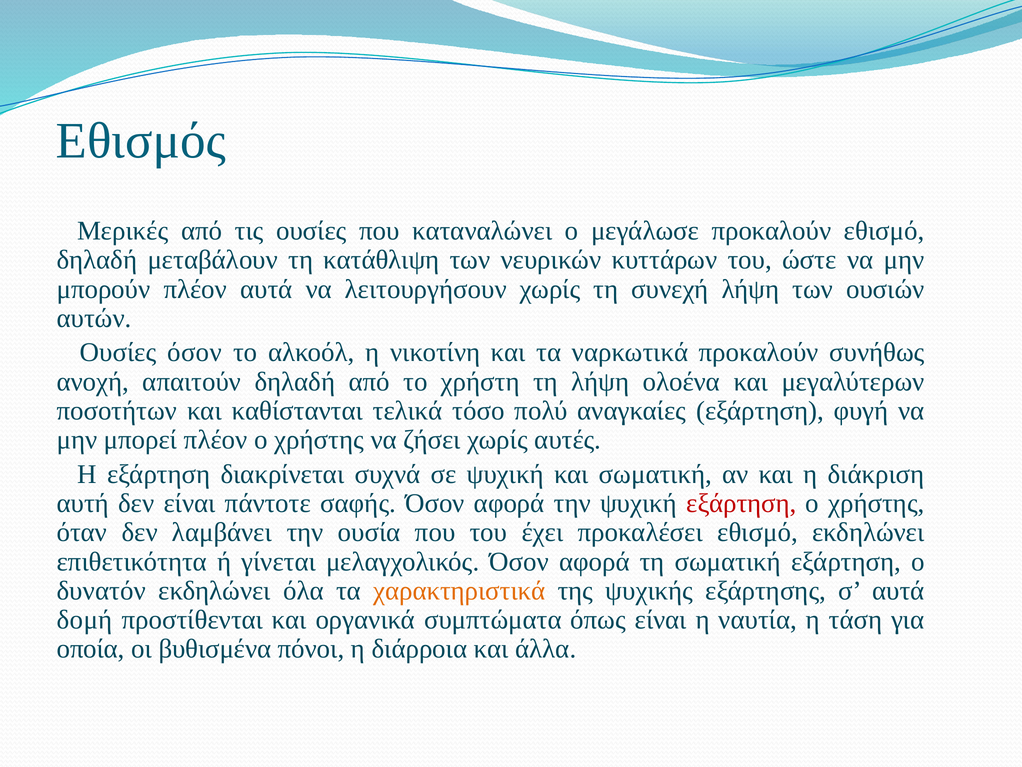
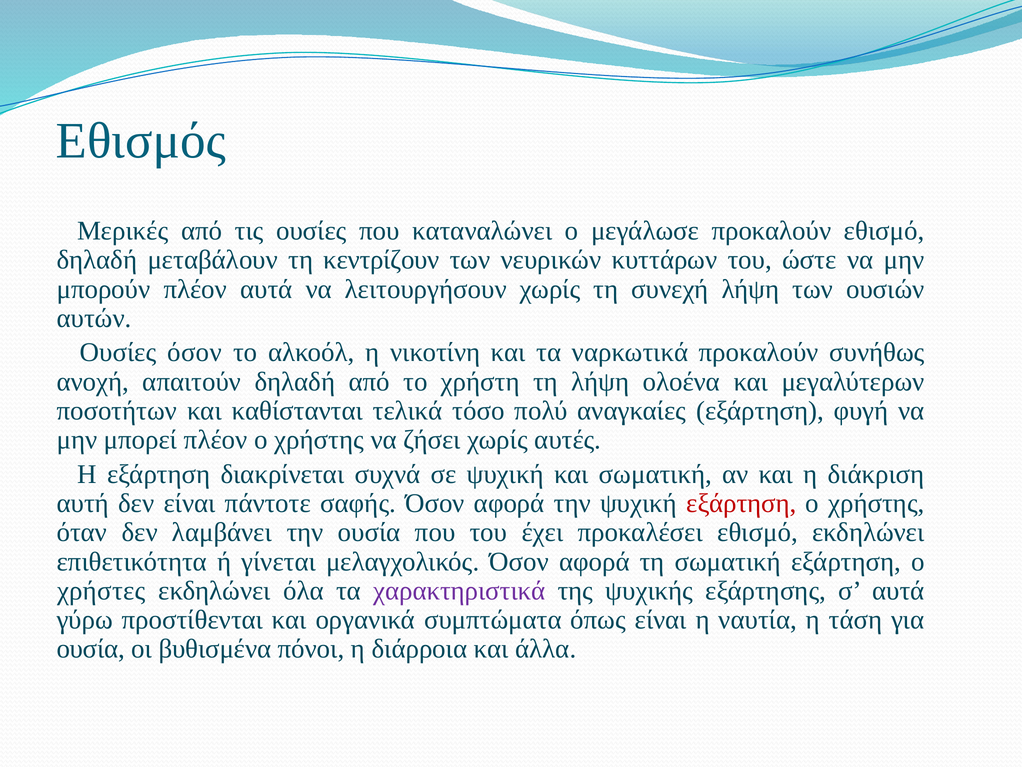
κατάθλιψη: κατάθλιψη -> κεντρίζουν (382, 260)
δυνατόν: δυνατόν -> χρήστες (101, 590)
χαρακτηριστικά colour: orange -> purple (459, 590)
δομή: δομή -> γύρω (85, 620)
οποία: οποία -> ουσία (91, 649)
